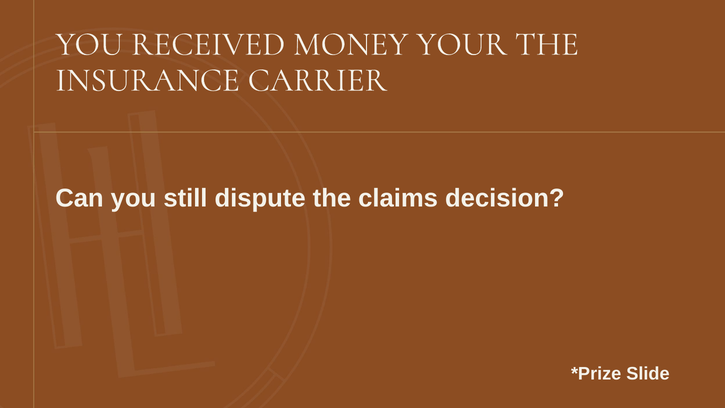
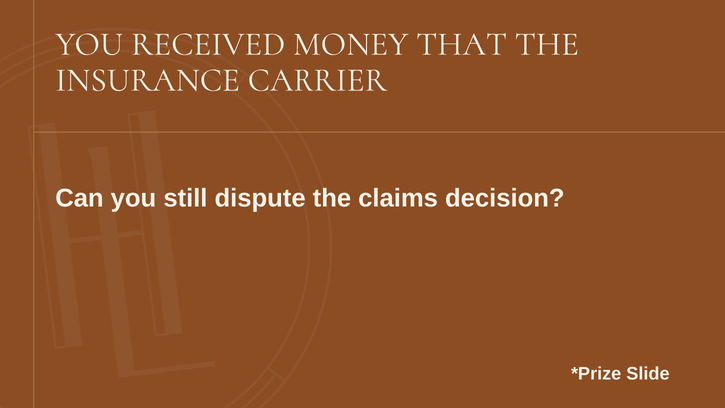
YOUR: YOUR -> THAT (462, 44)
